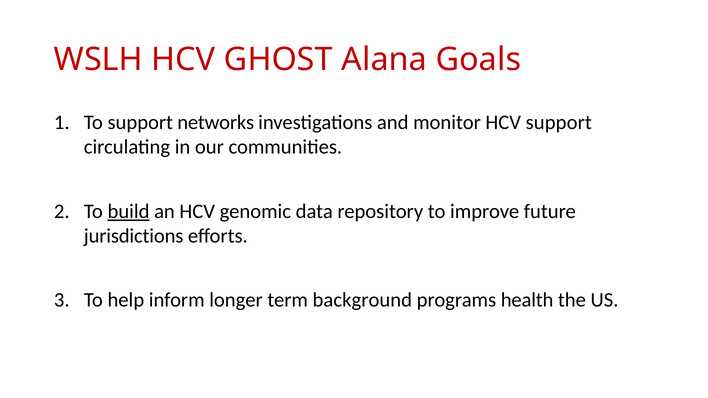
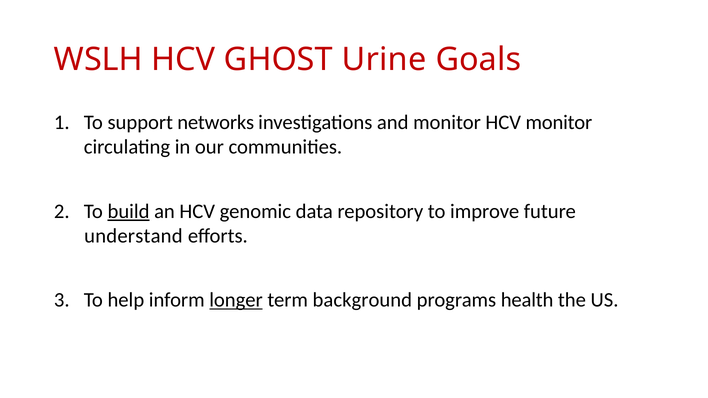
Alana: Alana -> Urine (384, 59)
HCV support: support -> monitor (559, 122)
jurisdictions: jurisdictions -> understand (133, 236)
longer underline: none -> present (236, 300)
